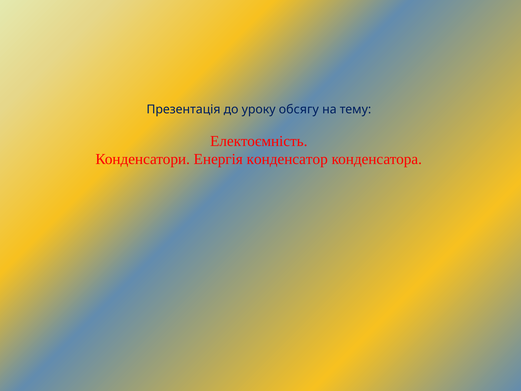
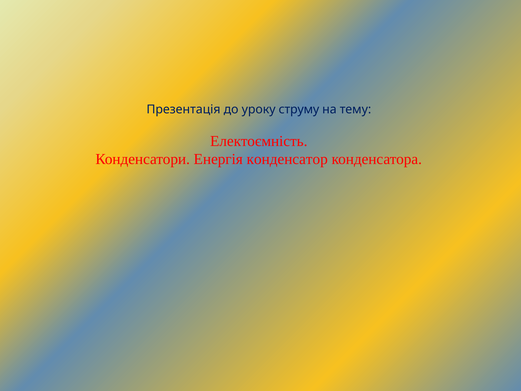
обсягу: обсягу -> струму (299, 109)
